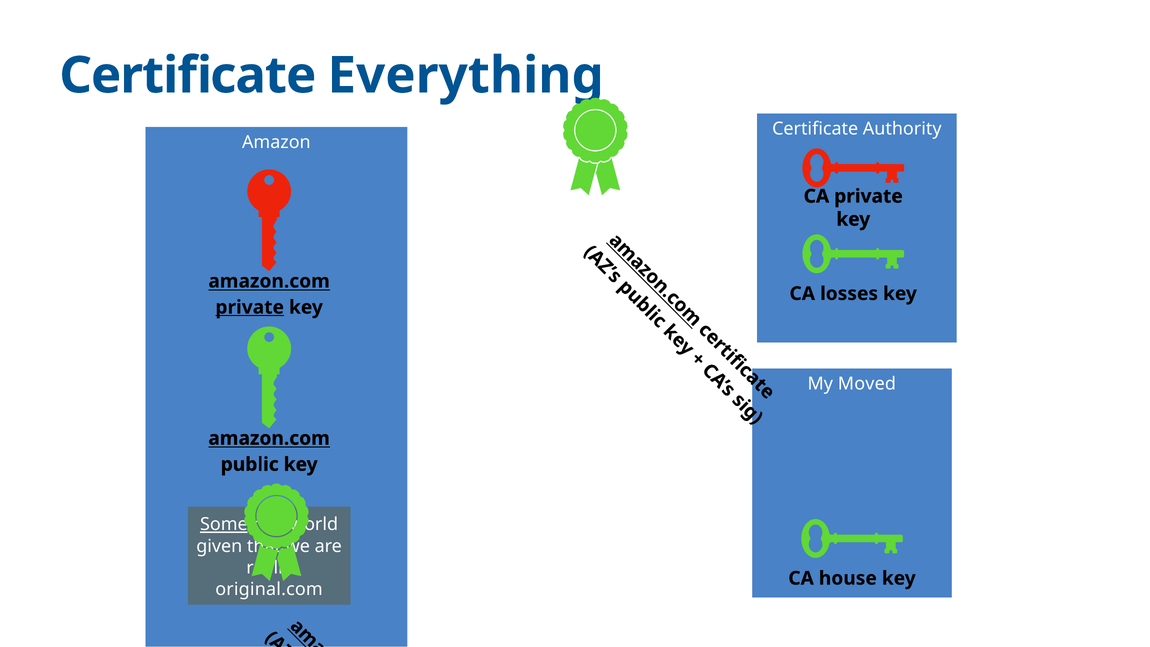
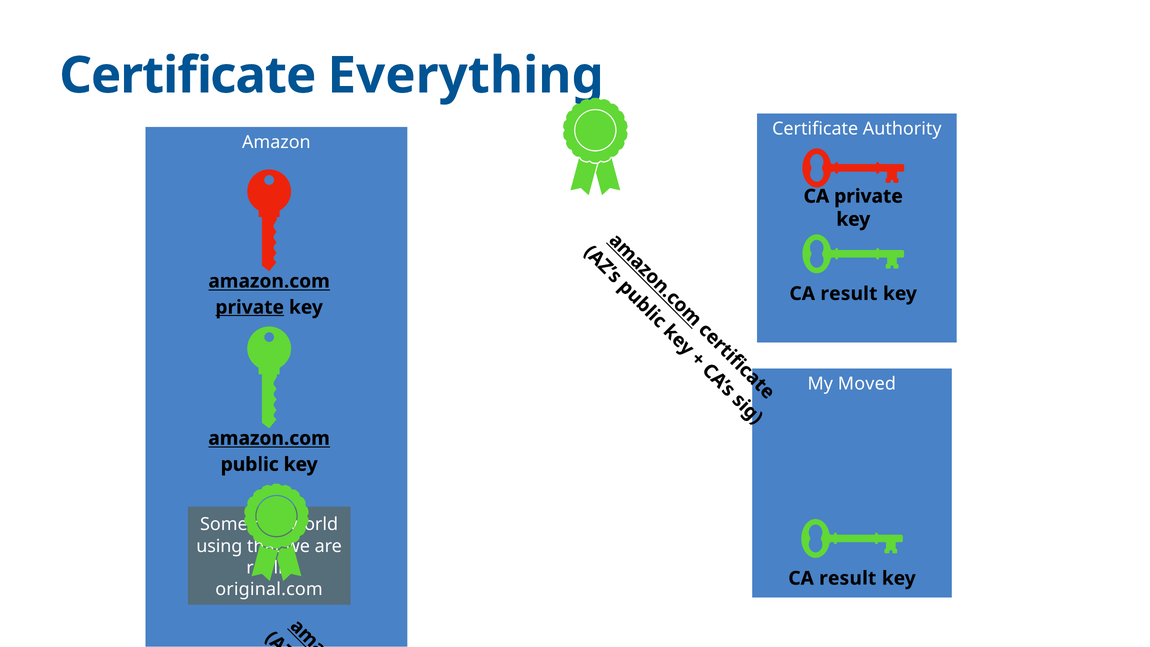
losses: losses -> result (849, 294)
Some underline: present -> none (224, 524)
given: given -> using (219, 546)
house: house -> result (848, 578)
